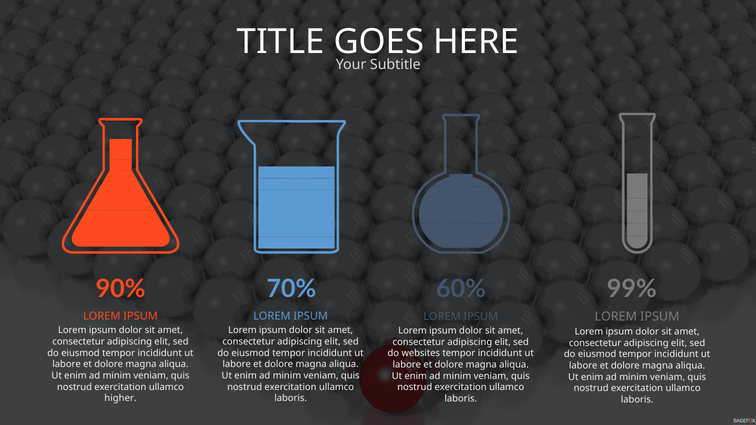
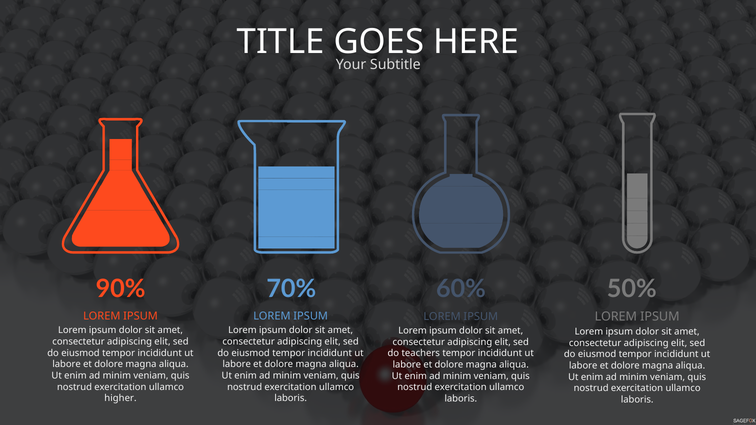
99%: 99% -> 50% (632, 289)
websites: websites -> teachers (421, 353)
